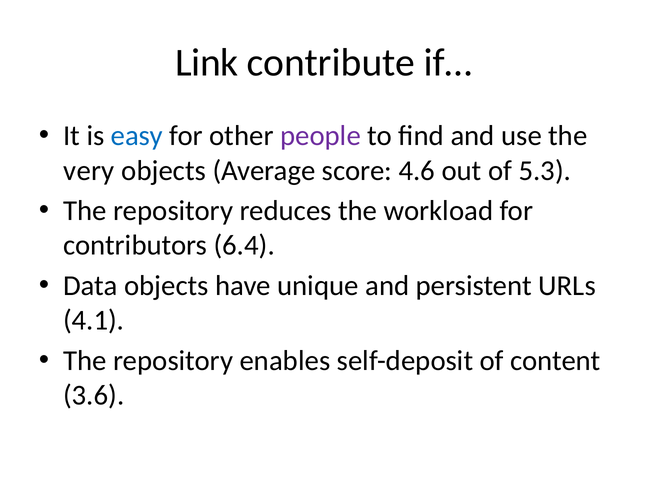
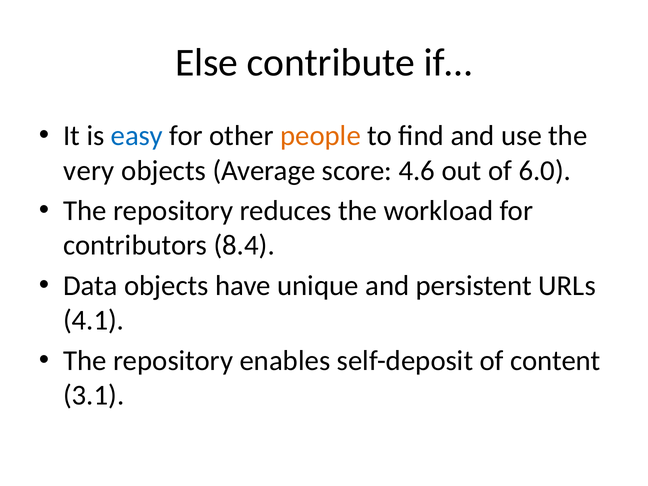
Link: Link -> Else (207, 63)
people colour: purple -> orange (321, 136)
5.3: 5.3 -> 6.0 (545, 171)
6.4: 6.4 -> 8.4 (244, 245)
3.6: 3.6 -> 3.1 (94, 395)
